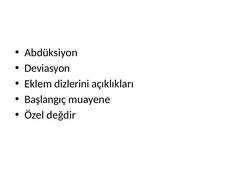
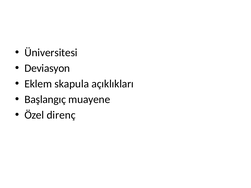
Abdüksiyon: Abdüksiyon -> Üniversitesi (51, 53)
dizlerini: dizlerini -> skapula (72, 84)
değdir: değdir -> direnç (61, 115)
